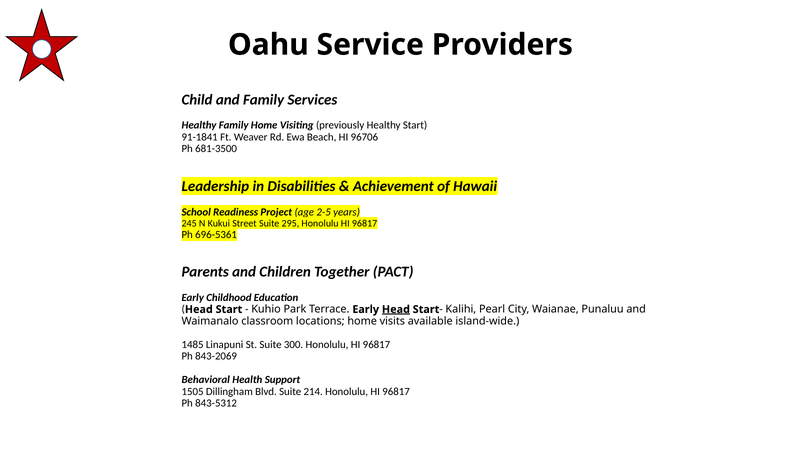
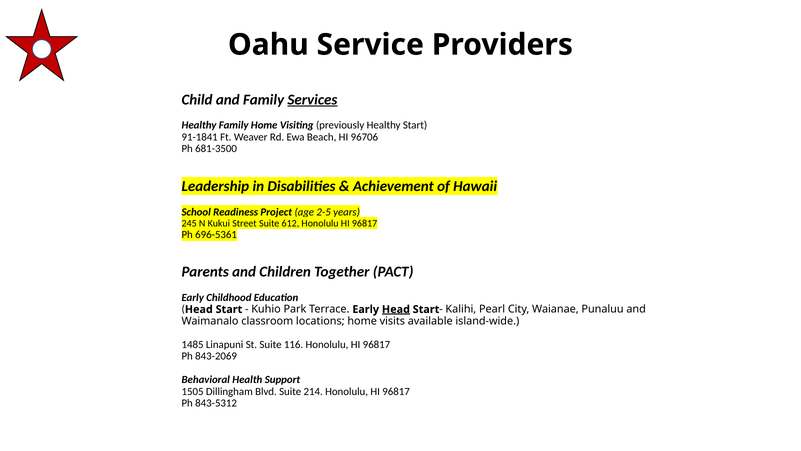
Services underline: none -> present (312, 99)
295: 295 -> 612 (290, 223)
300: 300 -> 116 (294, 344)
